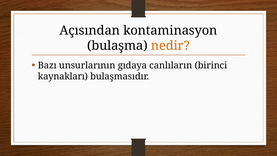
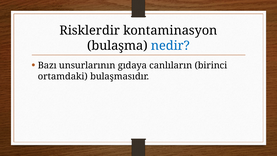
Açısından: Açısından -> Risklerdir (90, 30)
nedir colour: orange -> blue (170, 46)
kaynakları: kaynakları -> ortamdaki (63, 76)
